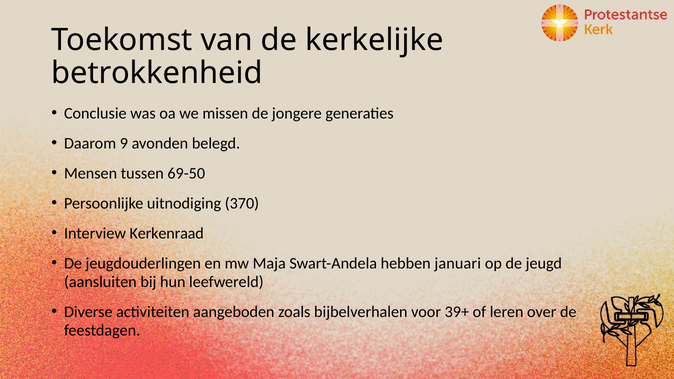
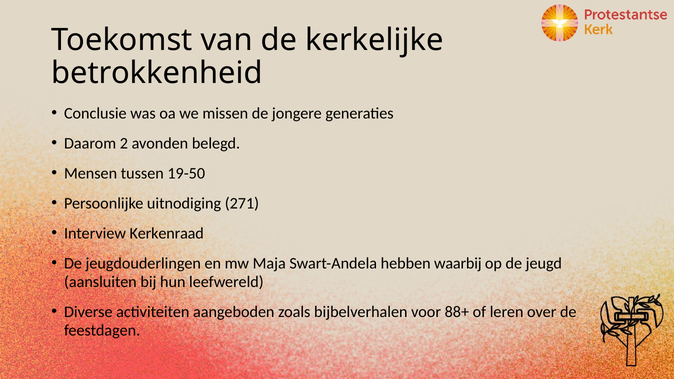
9: 9 -> 2 (124, 143)
69-50: 69-50 -> 19-50 (186, 173)
370: 370 -> 271 (242, 203)
januari: januari -> waarbij (458, 263)
39+: 39+ -> 88+ (457, 312)
